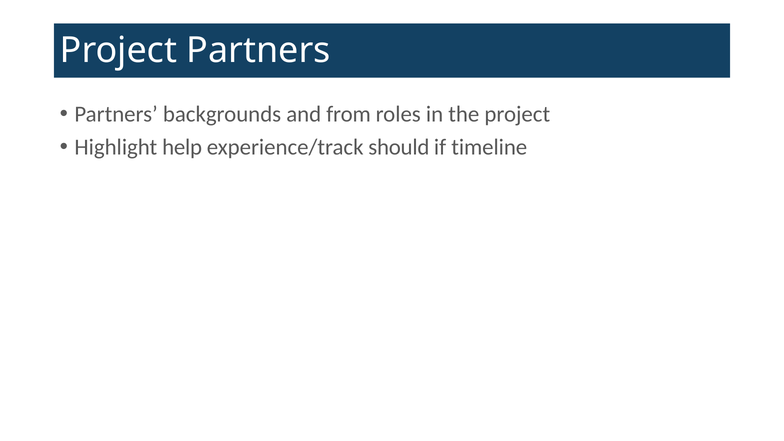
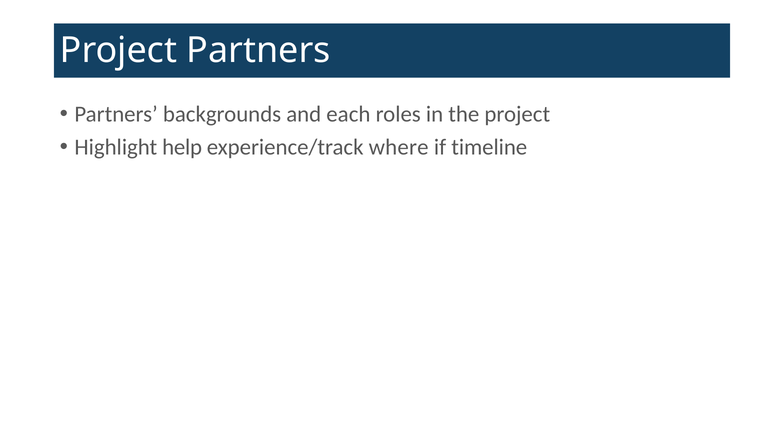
from: from -> each (348, 114)
should: should -> where (399, 147)
